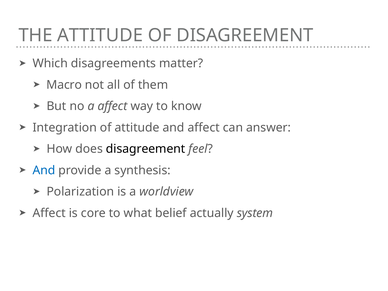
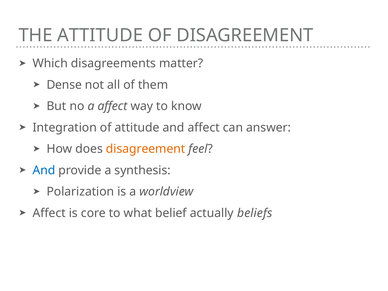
Macro: Macro -> Dense (64, 85)
disagreement colour: black -> orange (146, 149)
system: system -> beliefs (255, 213)
